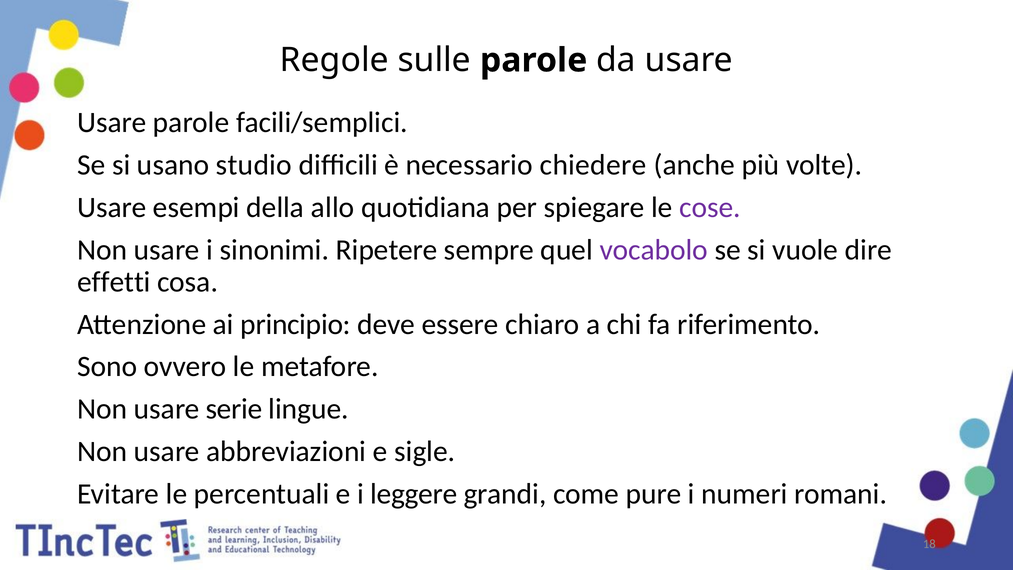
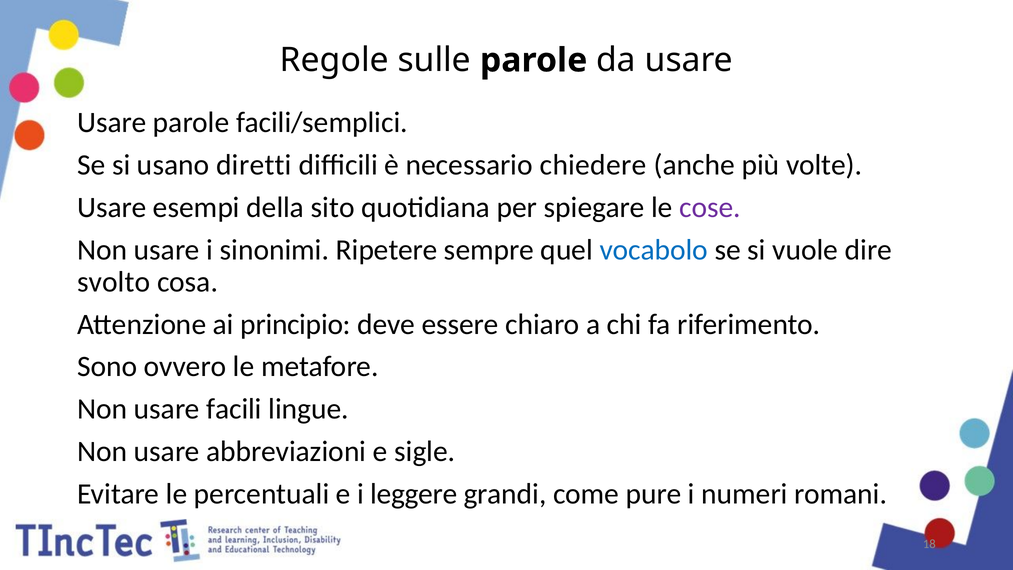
studio: studio -> diretti (254, 165)
allo: allo -> sito (333, 207)
vocabolo colour: purple -> blue (654, 250)
effetti: effetti -> svolto (114, 282)
serie: serie -> facili (234, 409)
